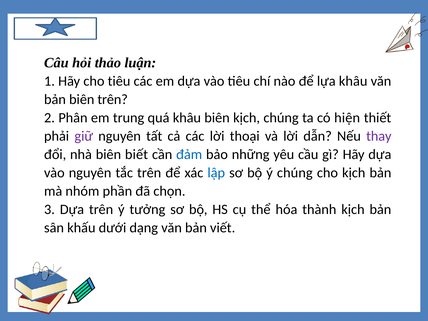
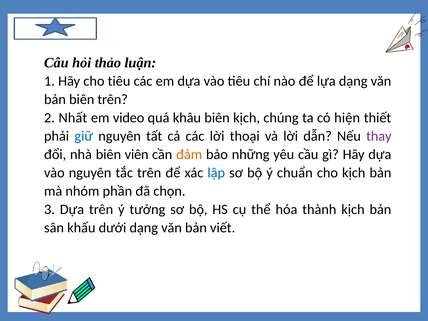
lựa khâu: khâu -> dạng (353, 81)
Phân: Phân -> Nhất (73, 118)
trung: trung -> video (129, 118)
giữ colour: purple -> blue (84, 136)
biết: biết -> viên (137, 154)
đảm colour: blue -> orange (189, 154)
ý chúng: chúng -> chuẩn (295, 173)
